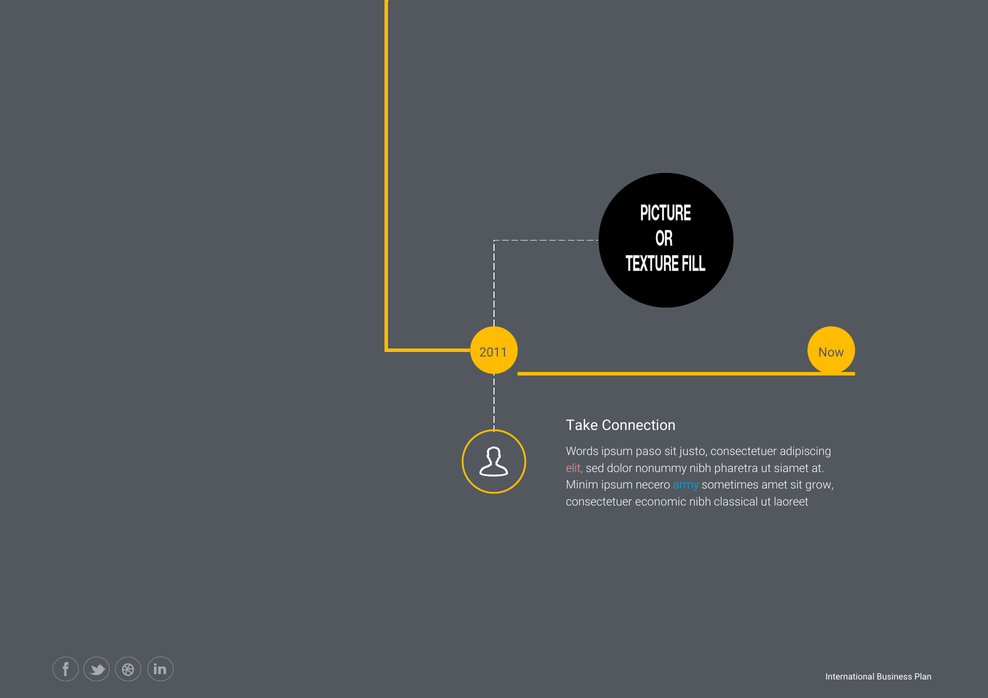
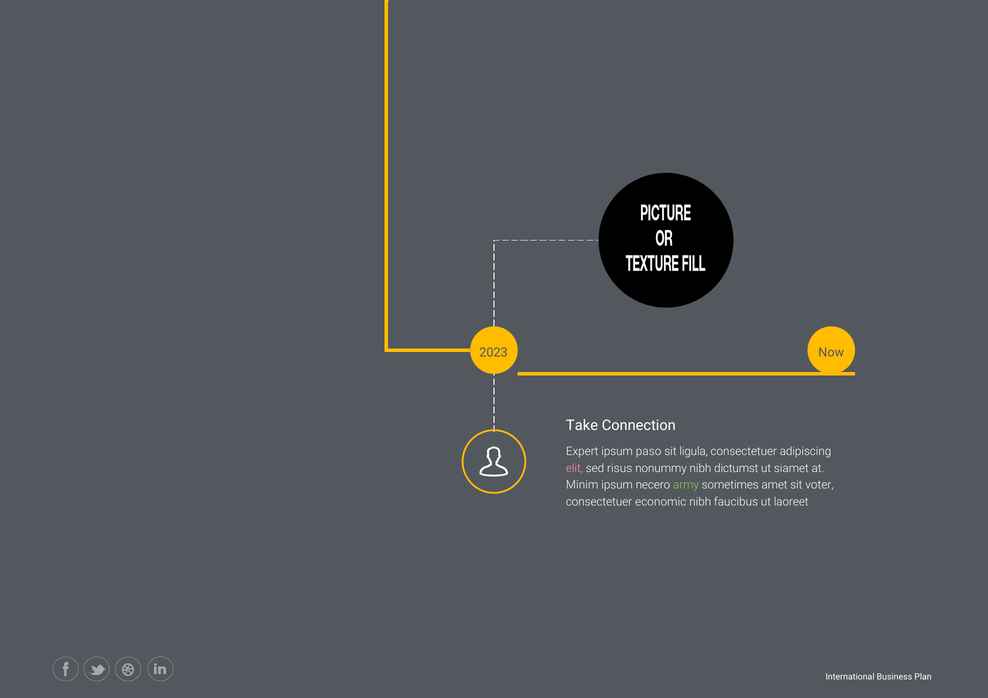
2011: 2011 -> 2023 (494, 353)
Words: Words -> Expert (582, 452)
justo: justo -> ligula (694, 452)
dolor: dolor -> risus (620, 468)
pharetra: pharetra -> dictumst (736, 468)
army colour: light blue -> light green (686, 485)
grow: grow -> voter (820, 485)
classical: classical -> faucibus (736, 502)
